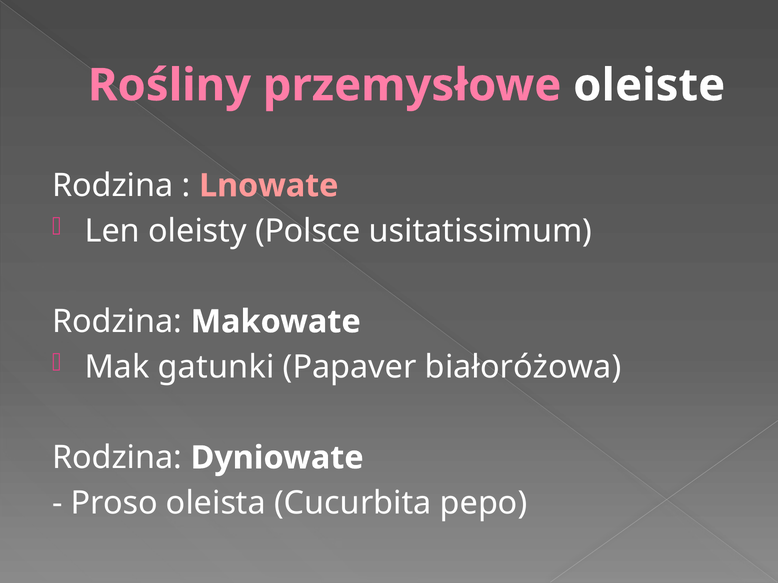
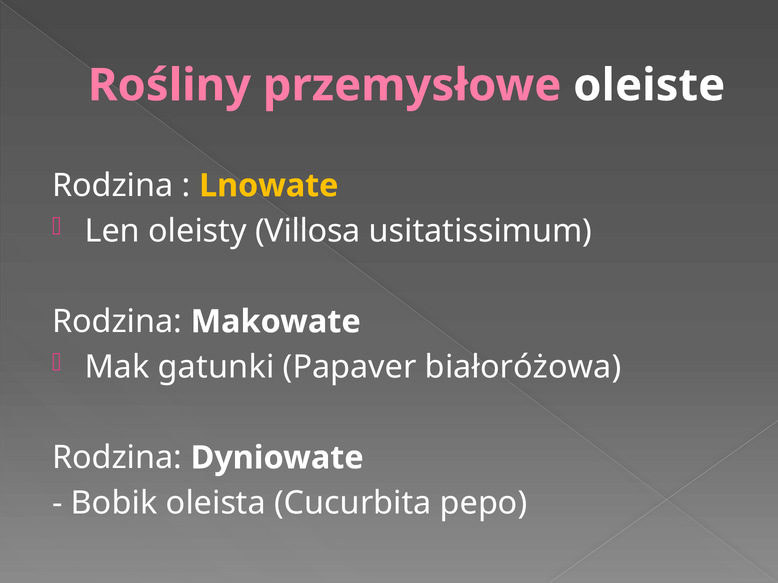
Lnowate colour: pink -> yellow (269, 186)
Polsce: Polsce -> Villosa (308, 231)
Proso: Proso -> Bobik (114, 503)
